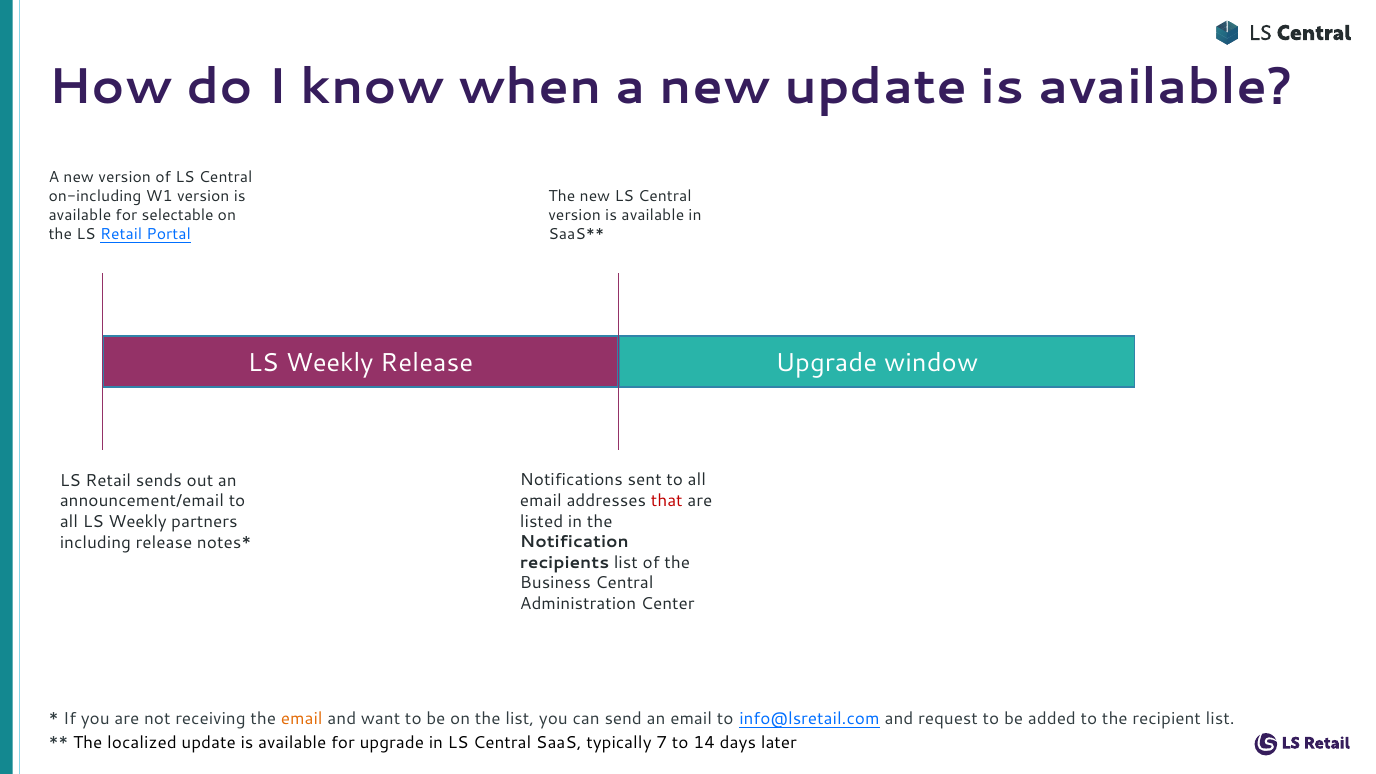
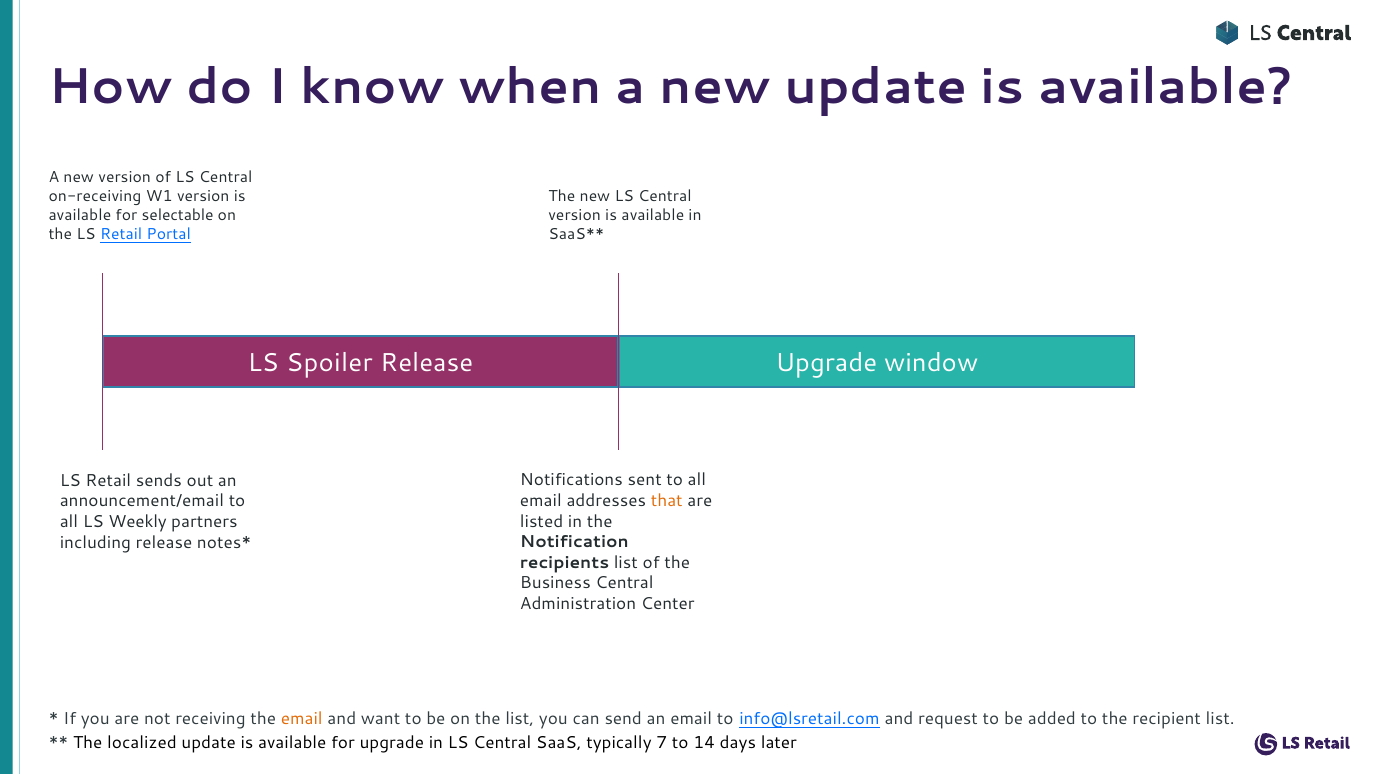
on-including: on-including -> on-receiving (95, 197)
Weekly: Weekly -> Spoiler (329, 363)
that colour: red -> orange (667, 501)
